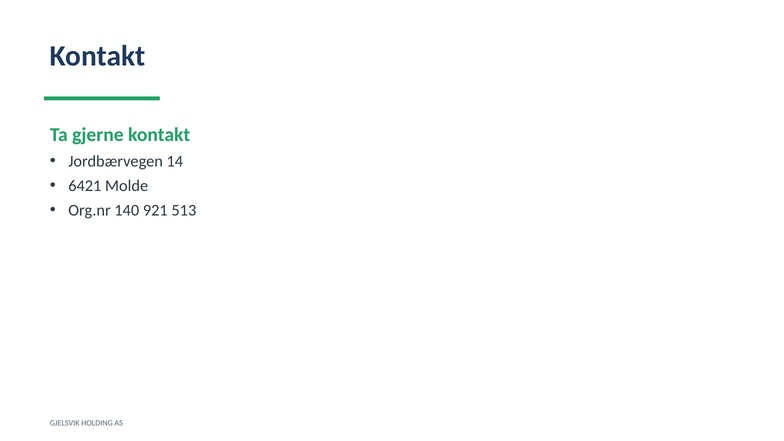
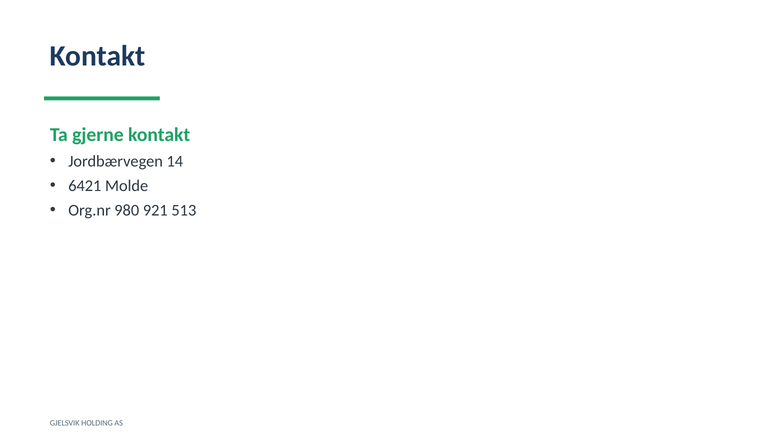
140: 140 -> 980 (127, 210)
